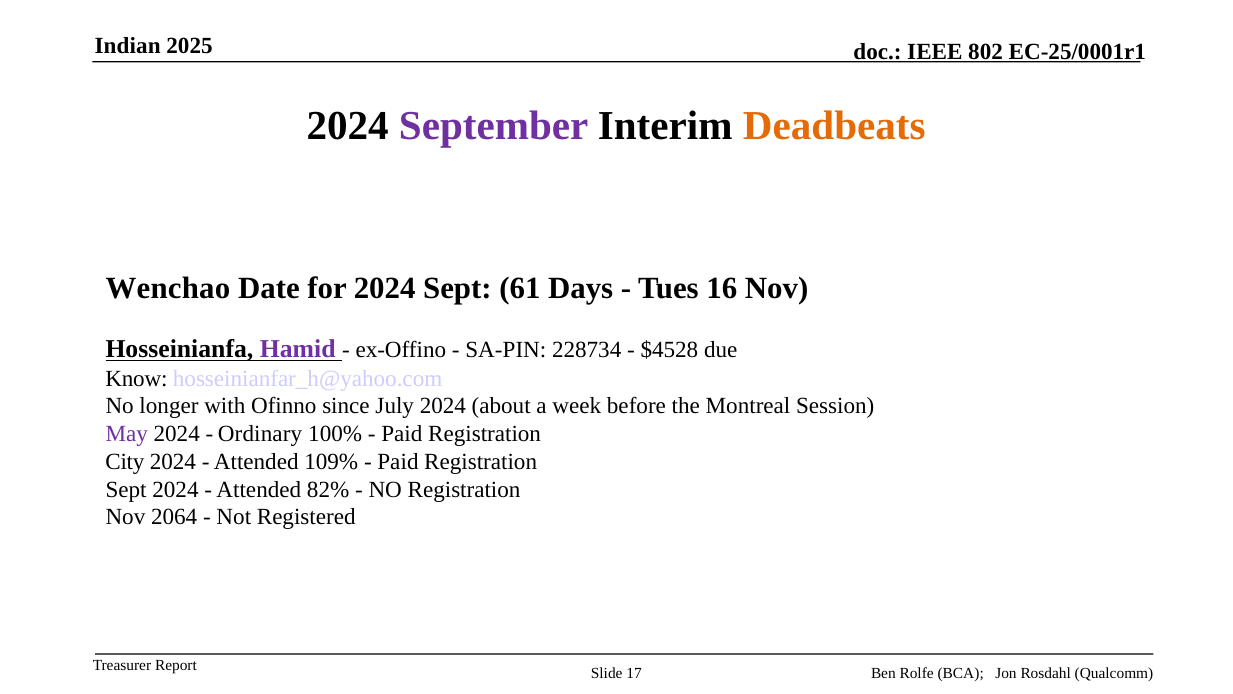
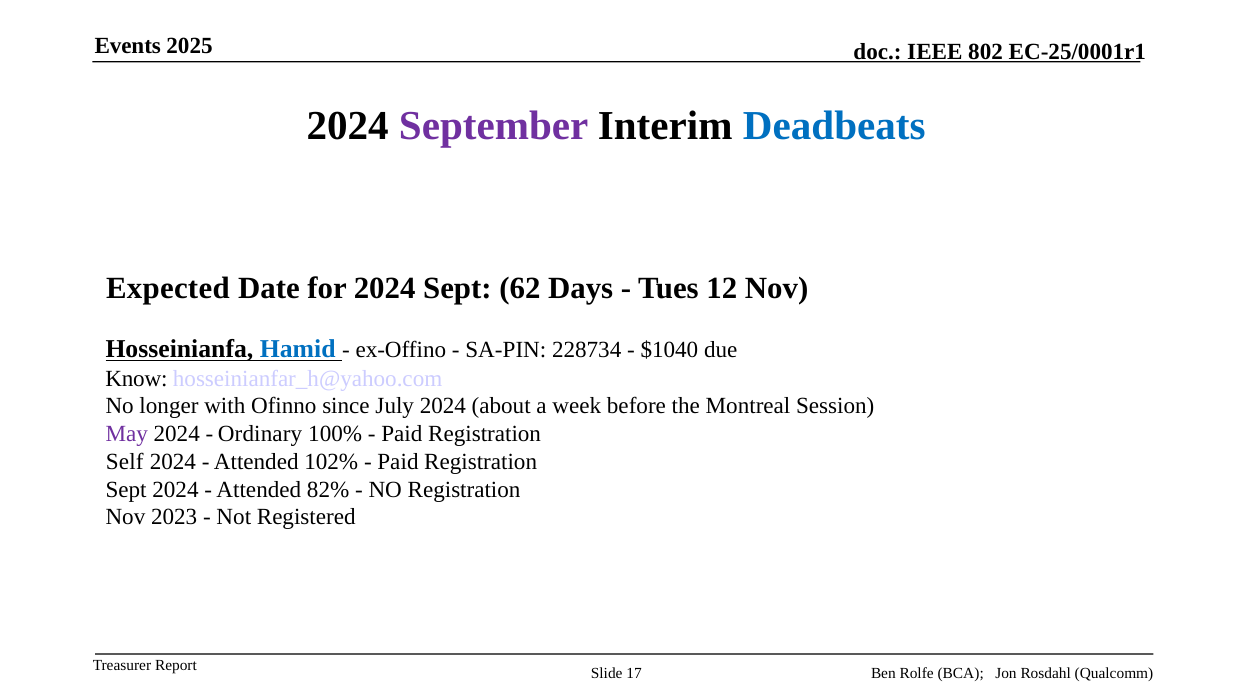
Indian: Indian -> Events (128, 45)
Deadbeats colour: orange -> blue (834, 126)
Wenchao: Wenchao -> Expected (168, 288)
61: 61 -> 62 (520, 288)
16: 16 -> 12 (722, 288)
Hamid colour: purple -> blue (298, 349)
$4528: $4528 -> $1040 (669, 350)
City: City -> Self (125, 461)
109%: 109% -> 102% (331, 461)
2064: 2064 -> 2023 (174, 517)
